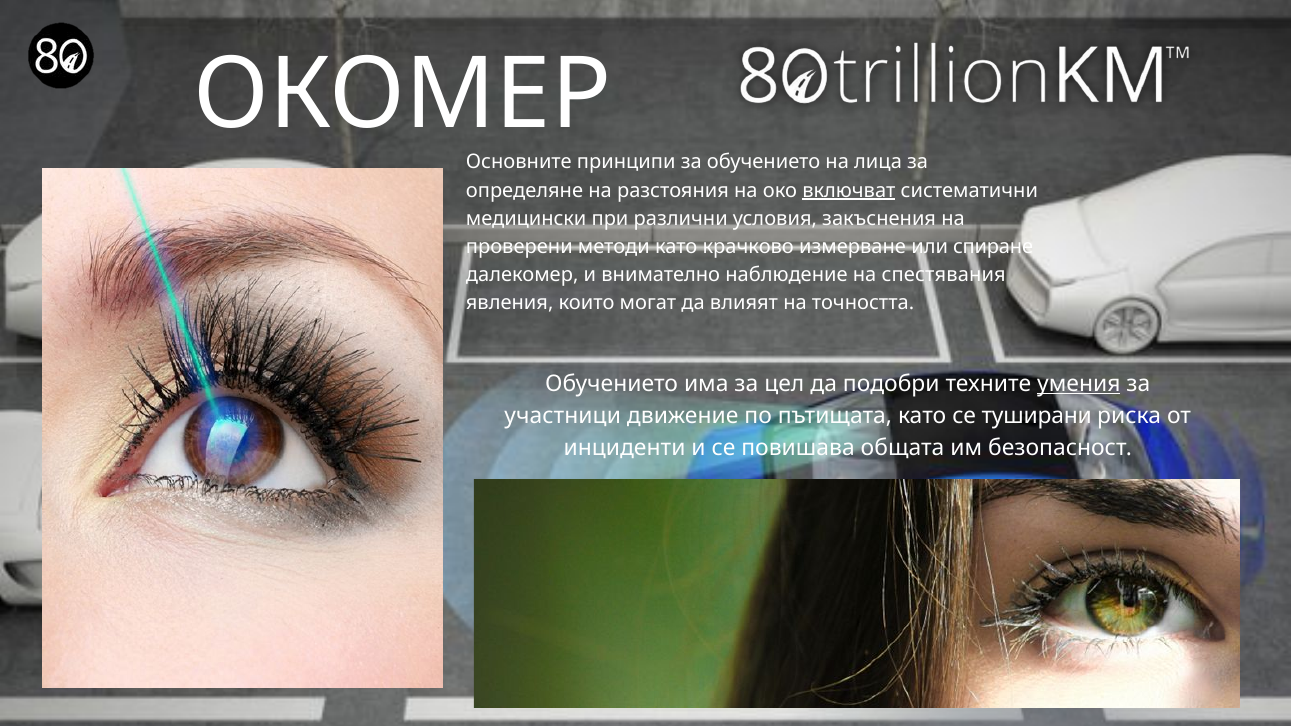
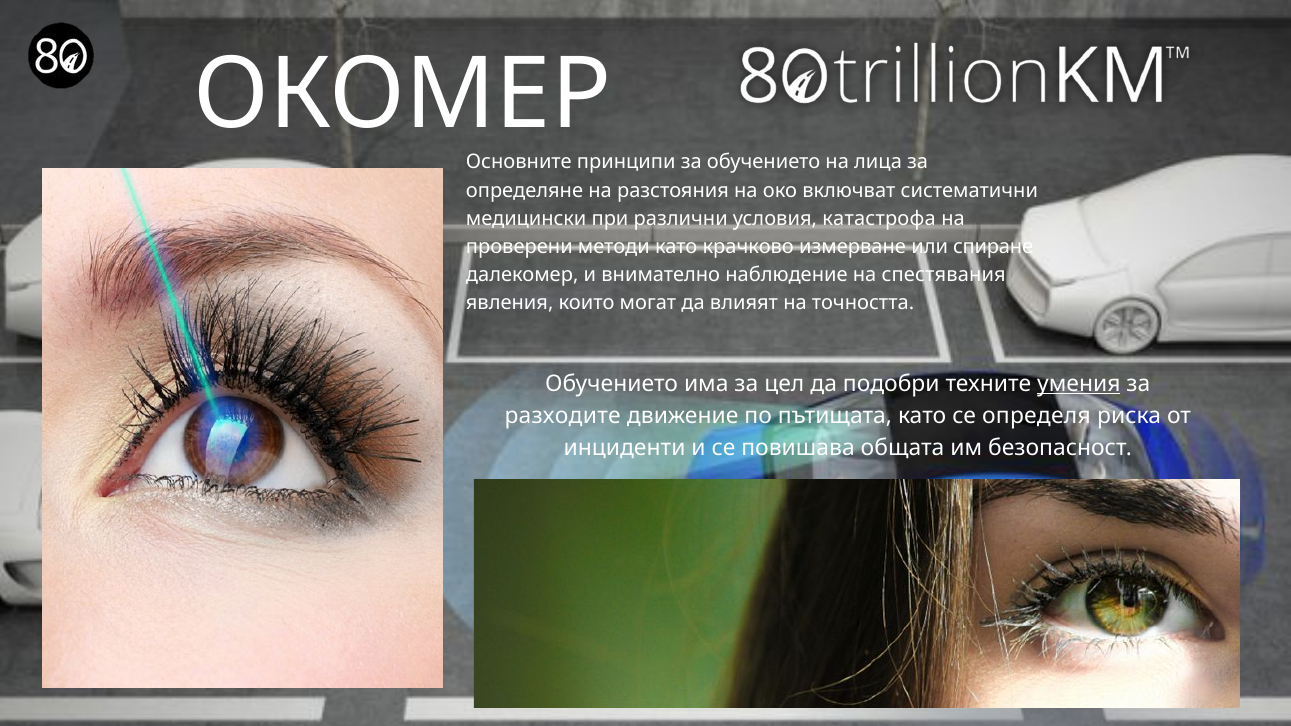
включват underline: present -> none (849, 191)
закъснения: закъснения -> катастрофа (879, 219)
участници: участници -> разходите (563, 416)
туширани: туширани -> определя (1036, 416)
